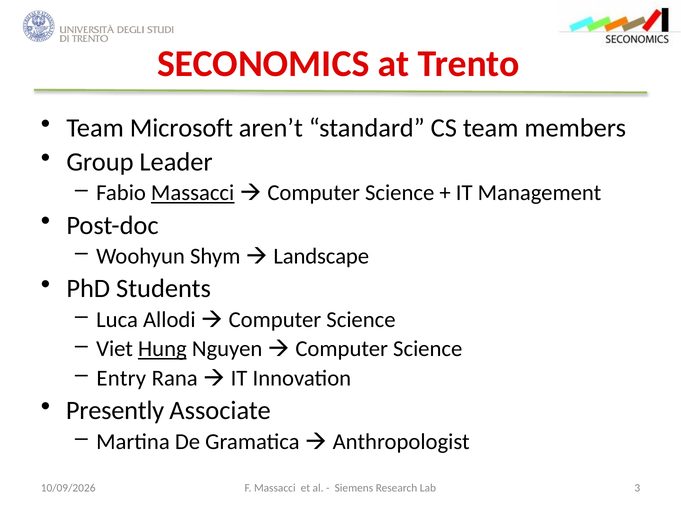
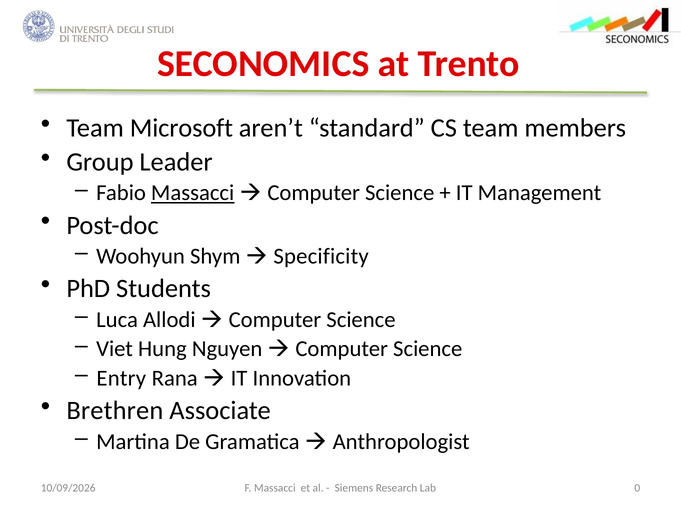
Landscape: Landscape -> Specificity (321, 256)
Hung underline: present -> none (162, 349)
Presently: Presently -> Brethren (115, 410)
3: 3 -> 0 (637, 488)
